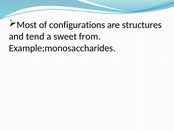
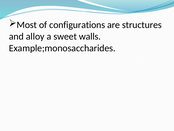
tend: tend -> alloy (35, 36)
from: from -> walls (90, 36)
